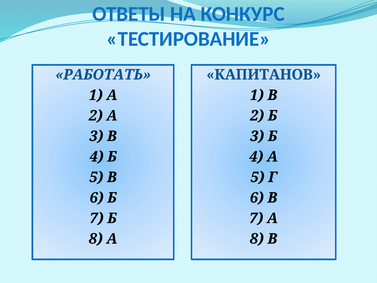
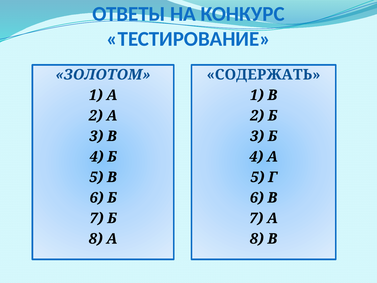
РАБОТАТЬ: РАБОТАТЬ -> ЗОЛОТОМ (103, 75)
КАПИТАНОВ: КАПИТАНОВ -> СОДЕРЖАТЬ (264, 75)
